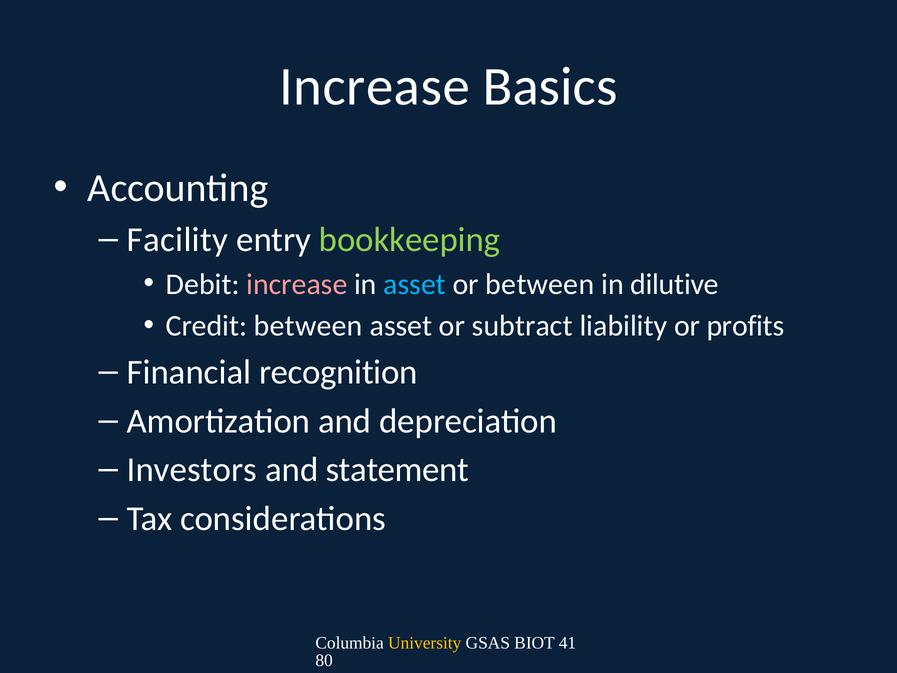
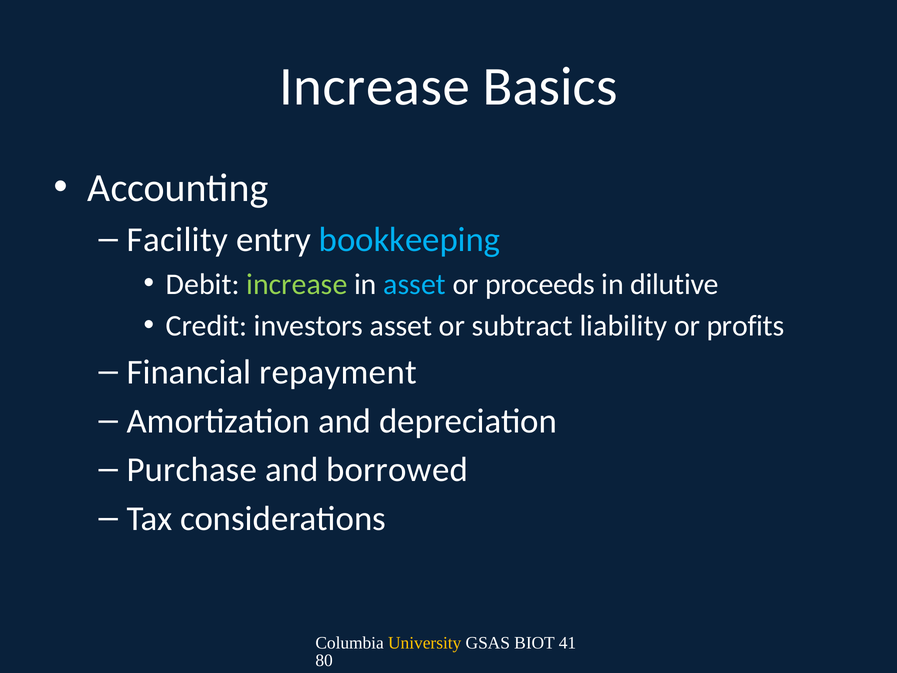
bookkeeping colour: light green -> light blue (410, 240)
increase colour: pink -> light green (297, 284)
or between: between -> proceeds (540, 284)
Credit between: between -> investors (308, 326)
recognition: recognition -> repayment (338, 372)
Investors: Investors -> Purchase (192, 470)
statement: statement -> borrowed (397, 470)
